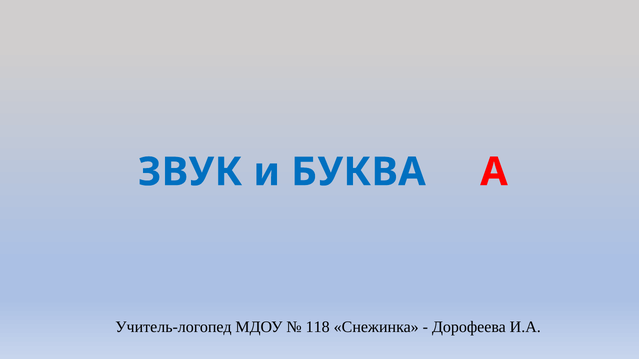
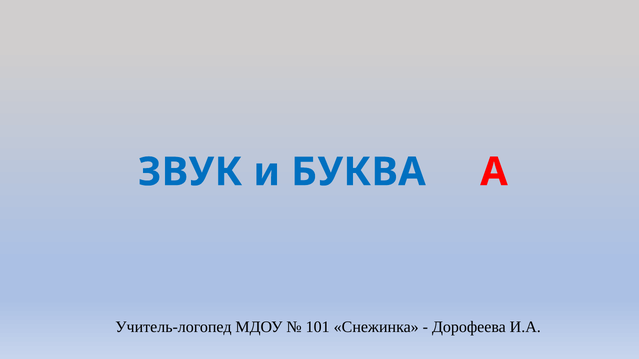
118: 118 -> 101 (318, 327)
